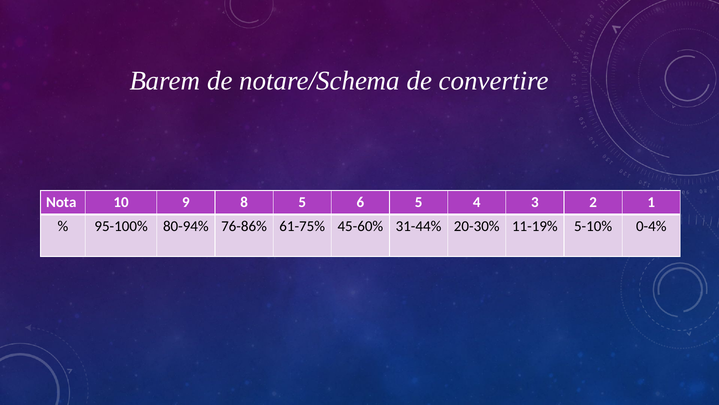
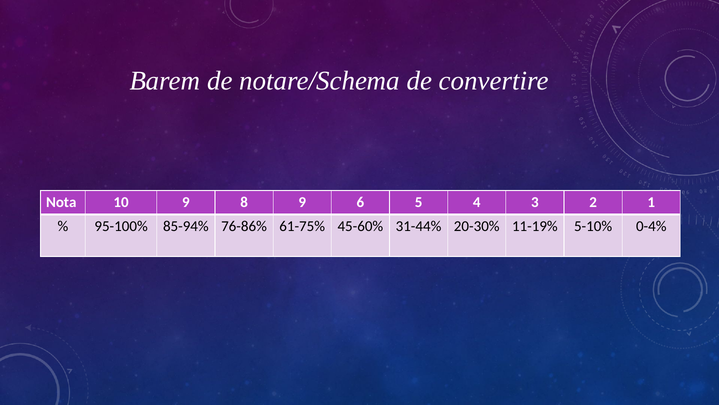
8 5: 5 -> 9 (302, 202)
80-94%: 80-94% -> 85-94% (186, 226)
